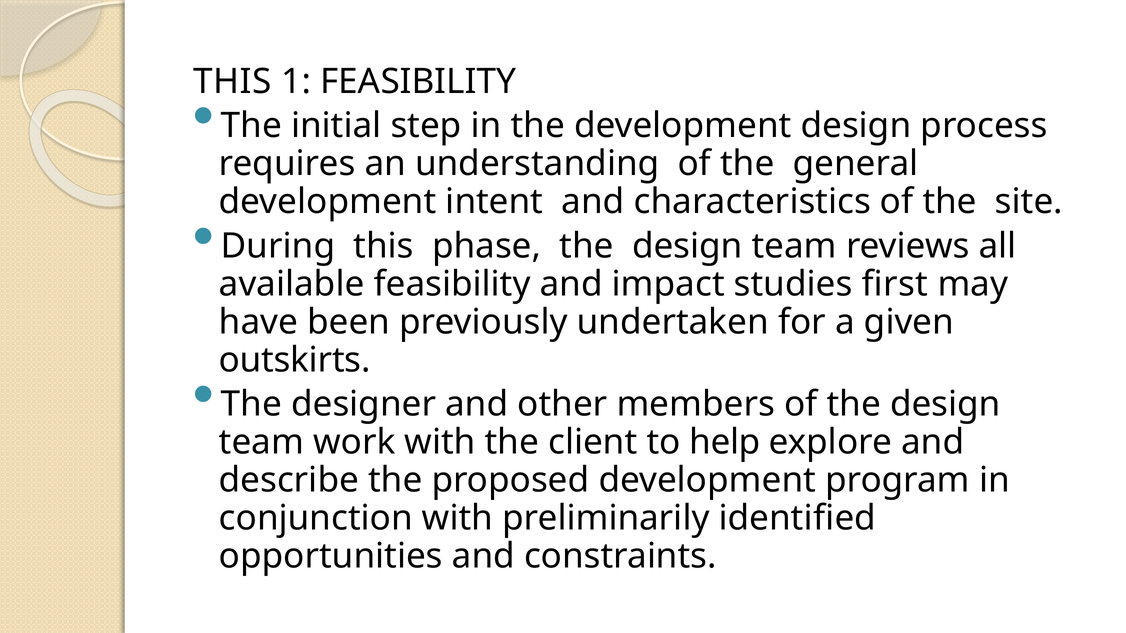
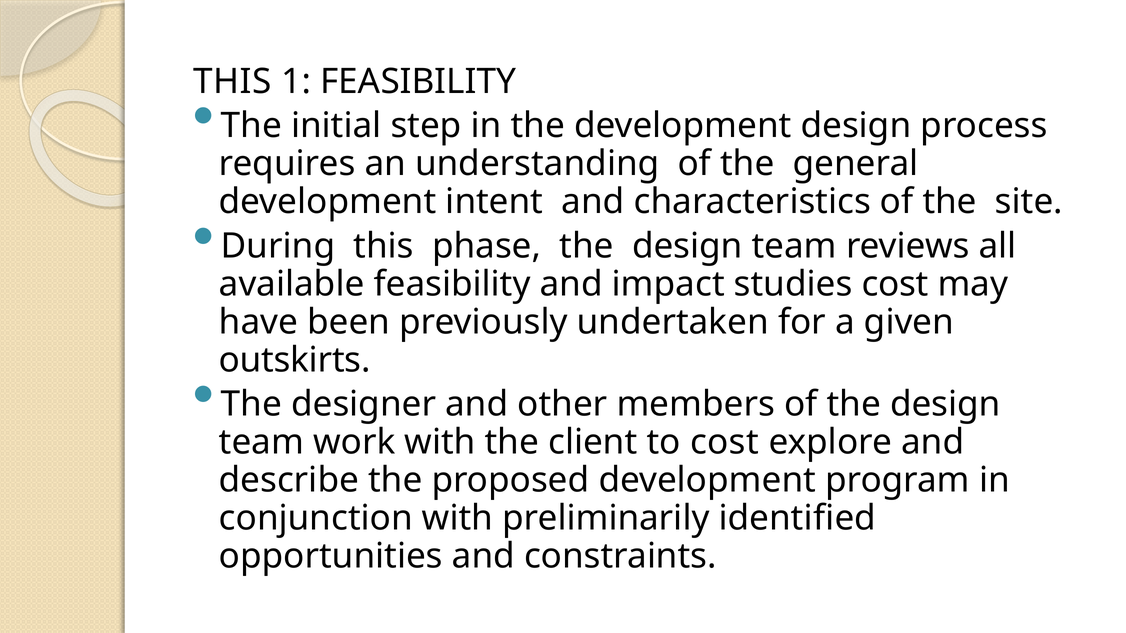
studies first: first -> cost (895, 284)
to help: help -> cost (724, 443)
